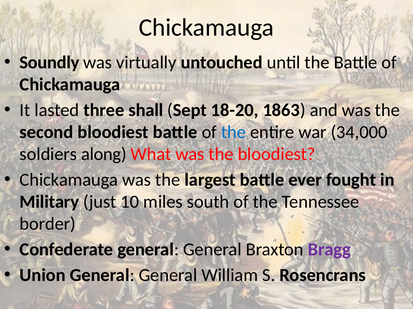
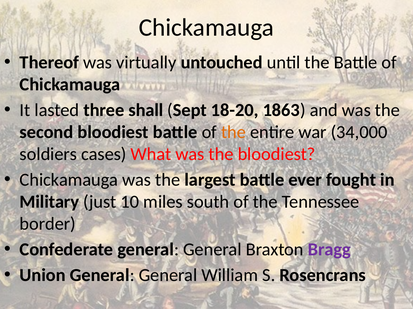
Soundly: Soundly -> Thereof (49, 63)
the colour: blue -> orange (234, 132)
along: along -> cases (104, 154)
